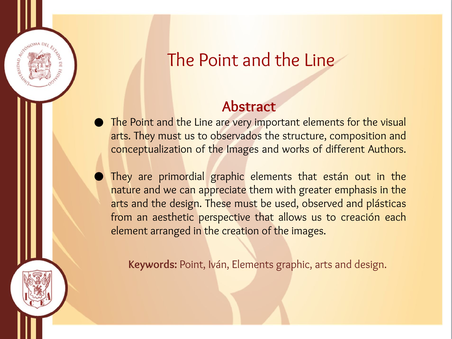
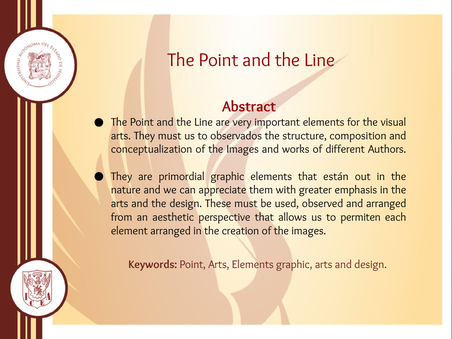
and plásticas: plásticas -> arranged (386, 203)
creación: creación -> permiten (361, 217)
Point Iván: Iván -> Arts (219, 265)
